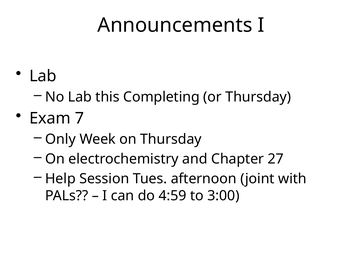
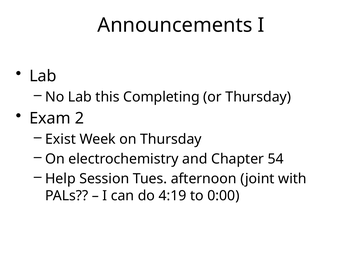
7: 7 -> 2 (80, 118)
Only: Only -> Exist (61, 139)
27: 27 -> 54 (276, 159)
4:59: 4:59 -> 4:19 (173, 195)
3:00: 3:00 -> 0:00 (223, 195)
